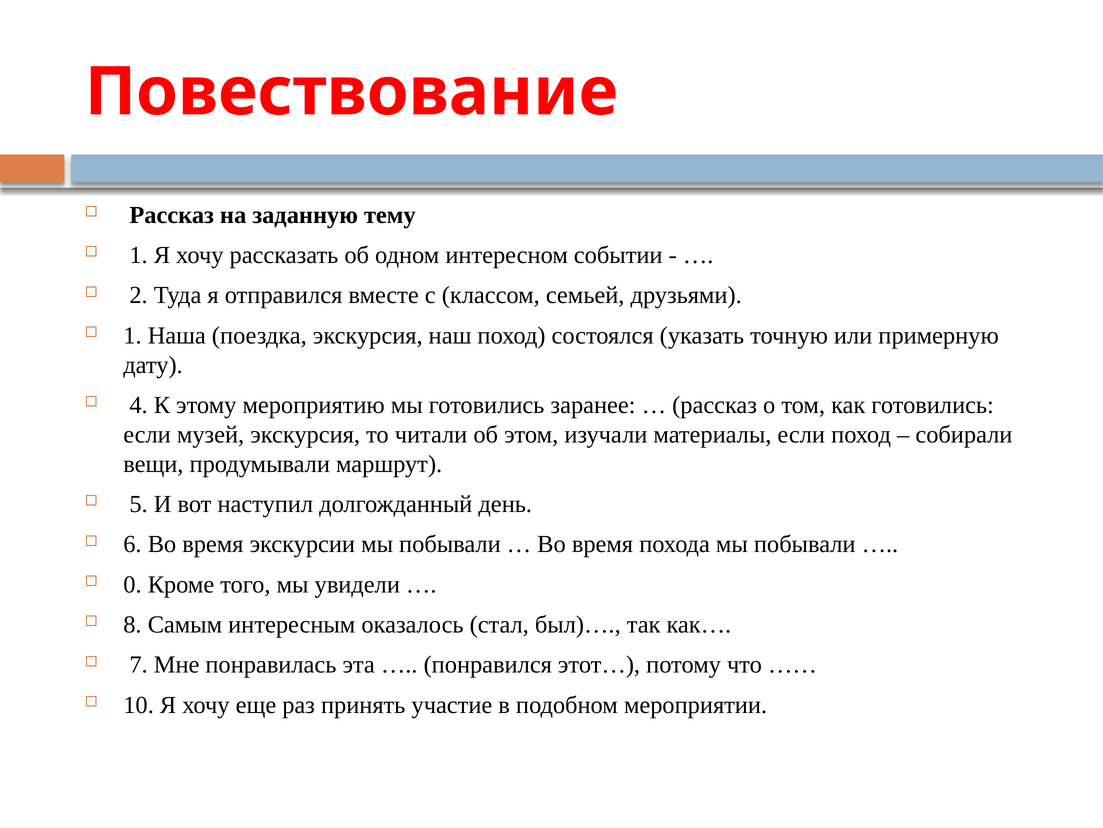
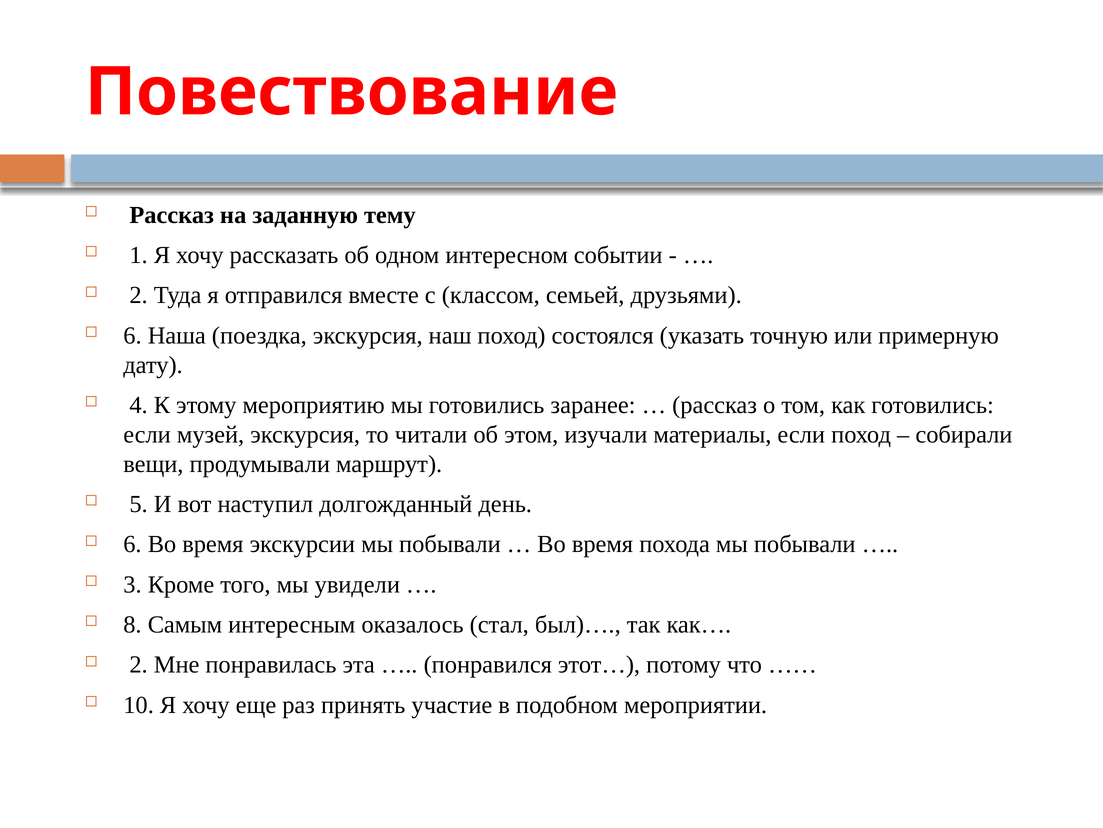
1: 1 -> 6 (133, 335)
0: 0 -> 3 (133, 584)
7: 7 -> 2 (139, 664)
